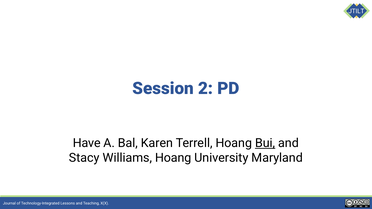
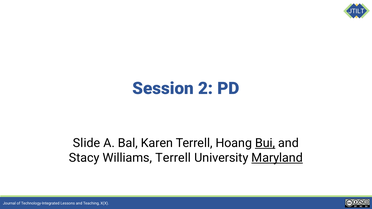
Have: Have -> Slide (87, 143)
Williams Hoang: Hoang -> Terrell (173, 158)
Maryland underline: none -> present (277, 158)
